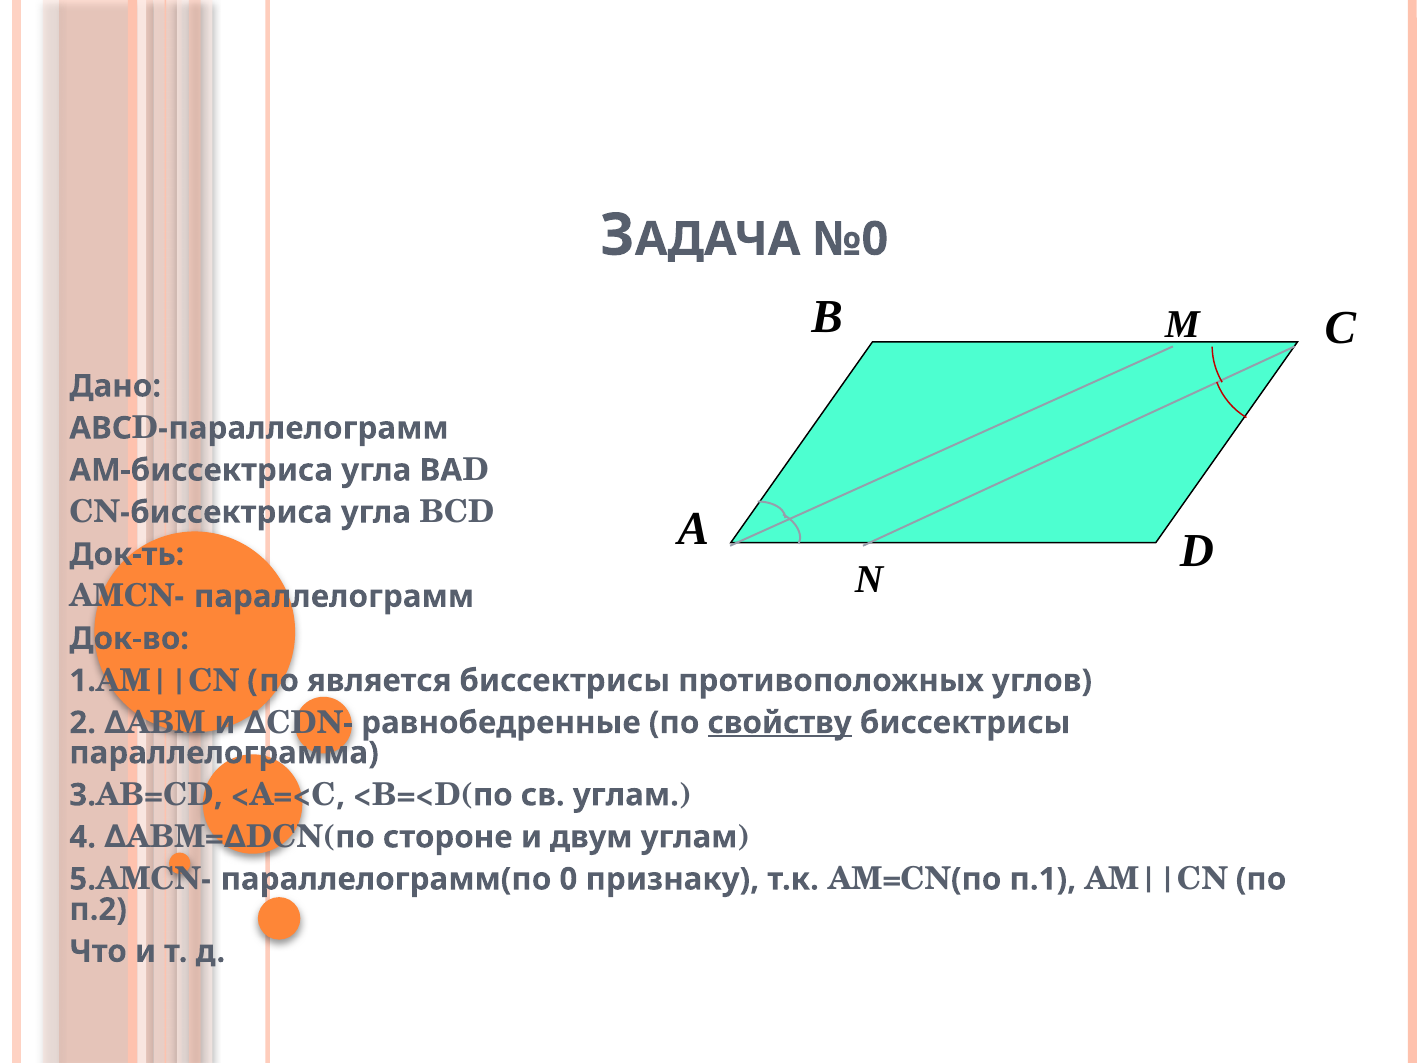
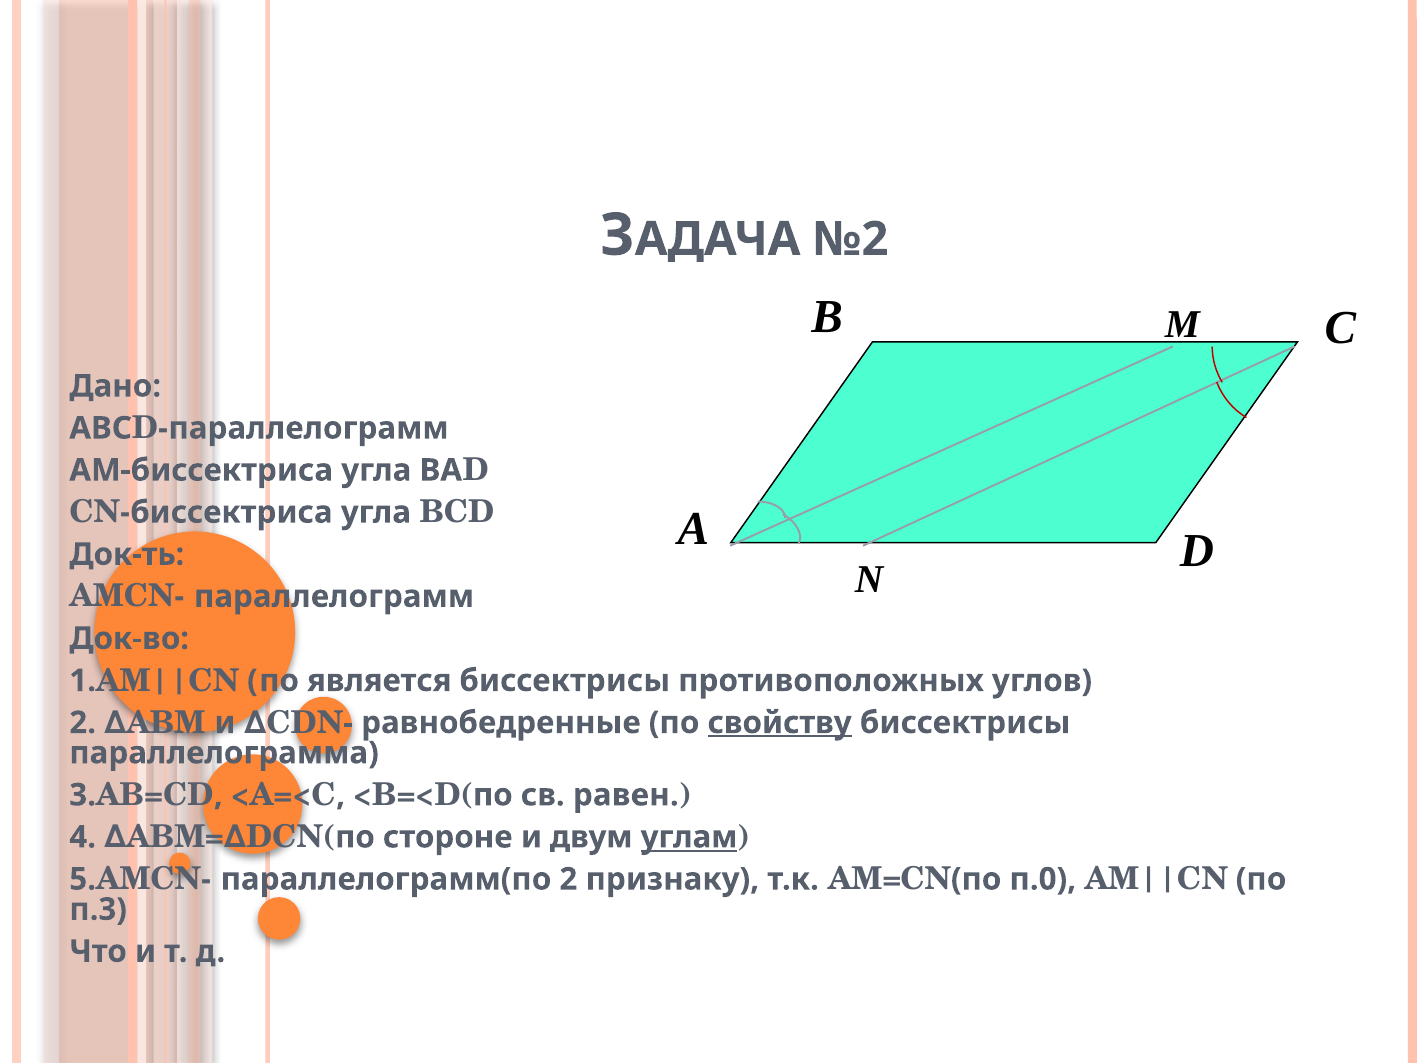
№0: №0 -> №2 (851, 239)
св углам: углам -> равен (626, 795)
углам underline: none -> present (689, 837)
параллелограмм(по 0: 0 -> 2 (568, 879)
п.1: п.1 -> п.0 (1043, 879)
п.2: п.2 -> п.3 (98, 909)
